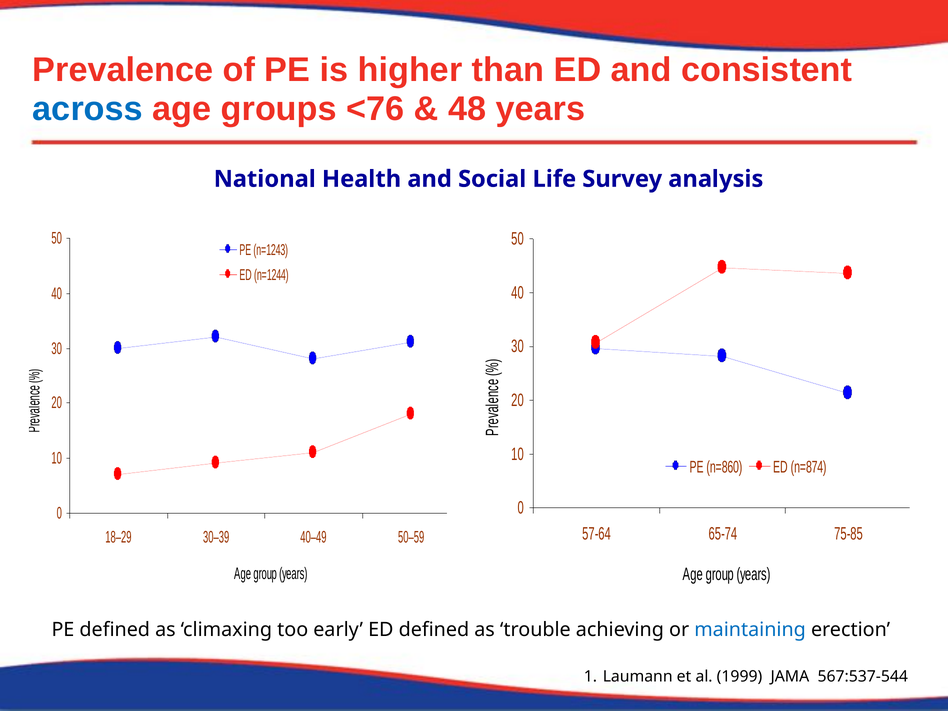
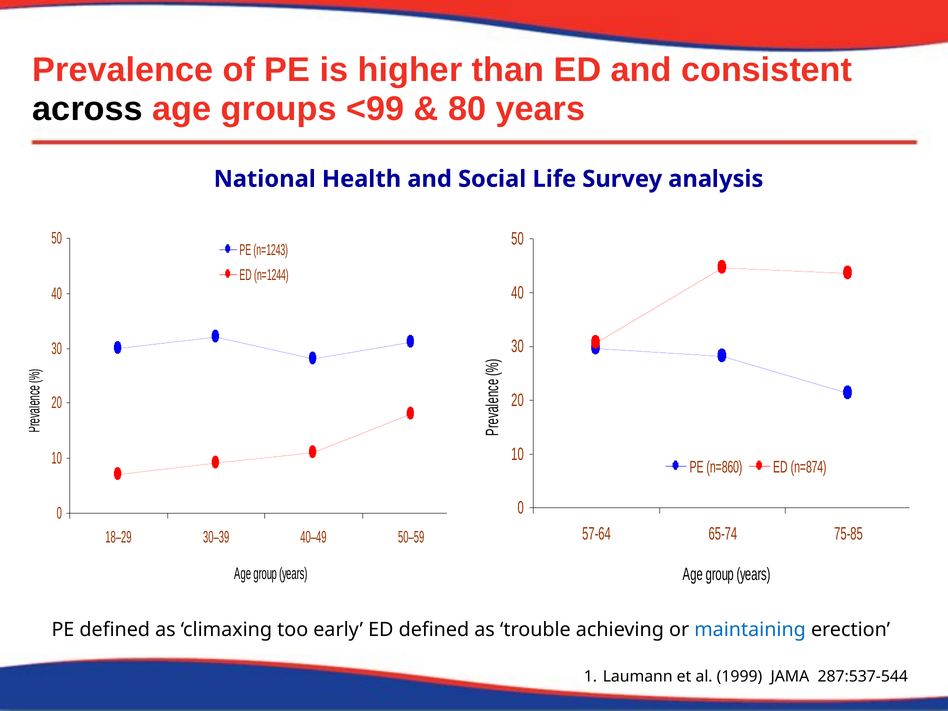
across colour: blue -> black (88, 109)
<76: <76 -> <99 (375, 109)
48: 48 -> 80 (467, 109)
567:537-544: 567:537-544 -> 287:537-544 (863, 677)
